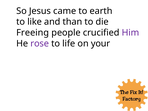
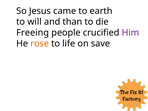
like: like -> will (34, 22)
rose colour: purple -> orange (40, 44)
your: your -> save (100, 44)
